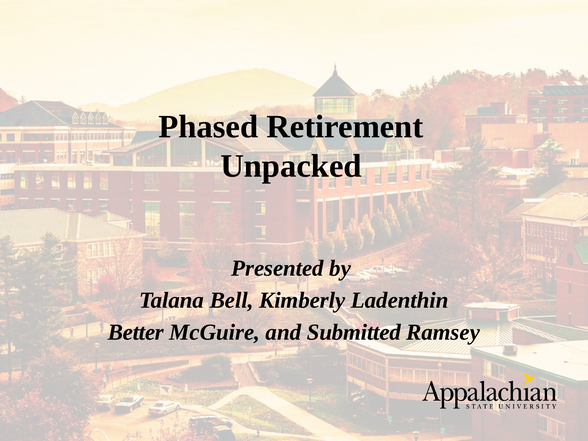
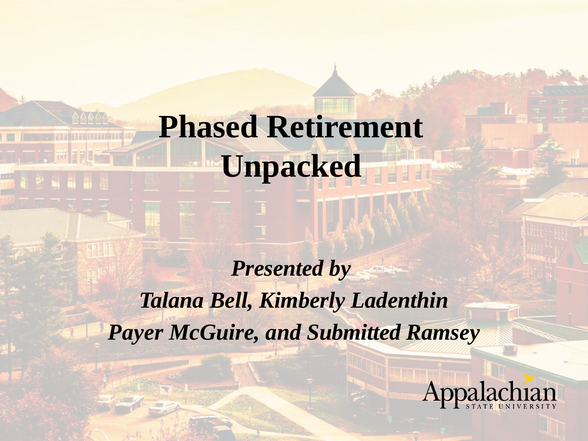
Better: Better -> Payer (136, 332)
